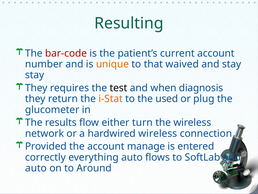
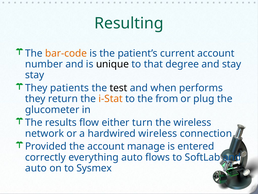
bar-code colour: red -> orange (66, 53)
unique colour: orange -> black (112, 64)
waived: waived -> degree (182, 64)
requires: requires -> patients (70, 88)
diagnosis: diagnosis -> performs (201, 88)
used: used -> from (167, 99)
Around: Around -> Sysmex (94, 168)
